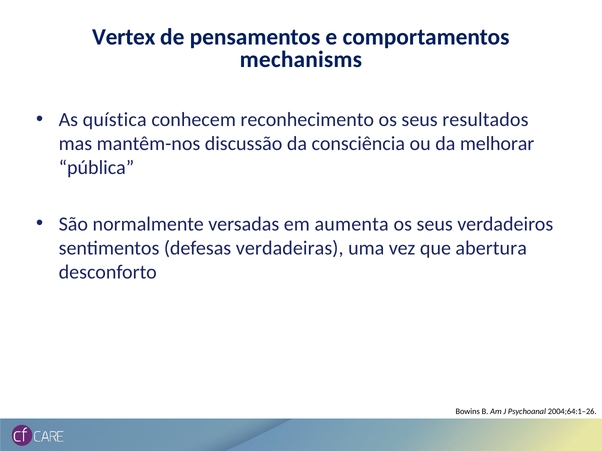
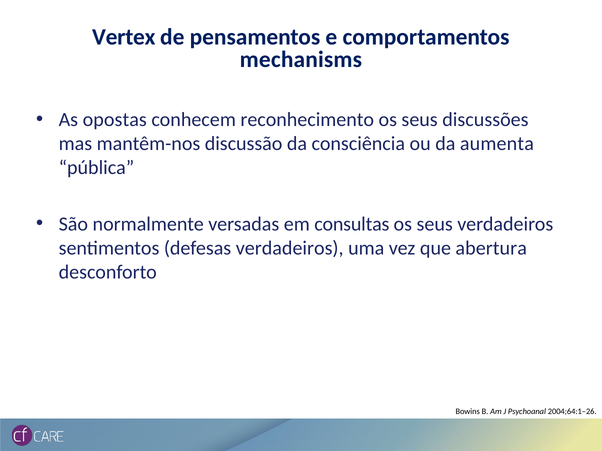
quística: quística -> opostas (115, 120)
resultados: resultados -> discussões (485, 120)
melhorar: melhorar -> aumenta (497, 144)
aumenta: aumenta -> consultas (352, 224)
defesas verdadeiras: verdadeiras -> verdadeiros (290, 248)
